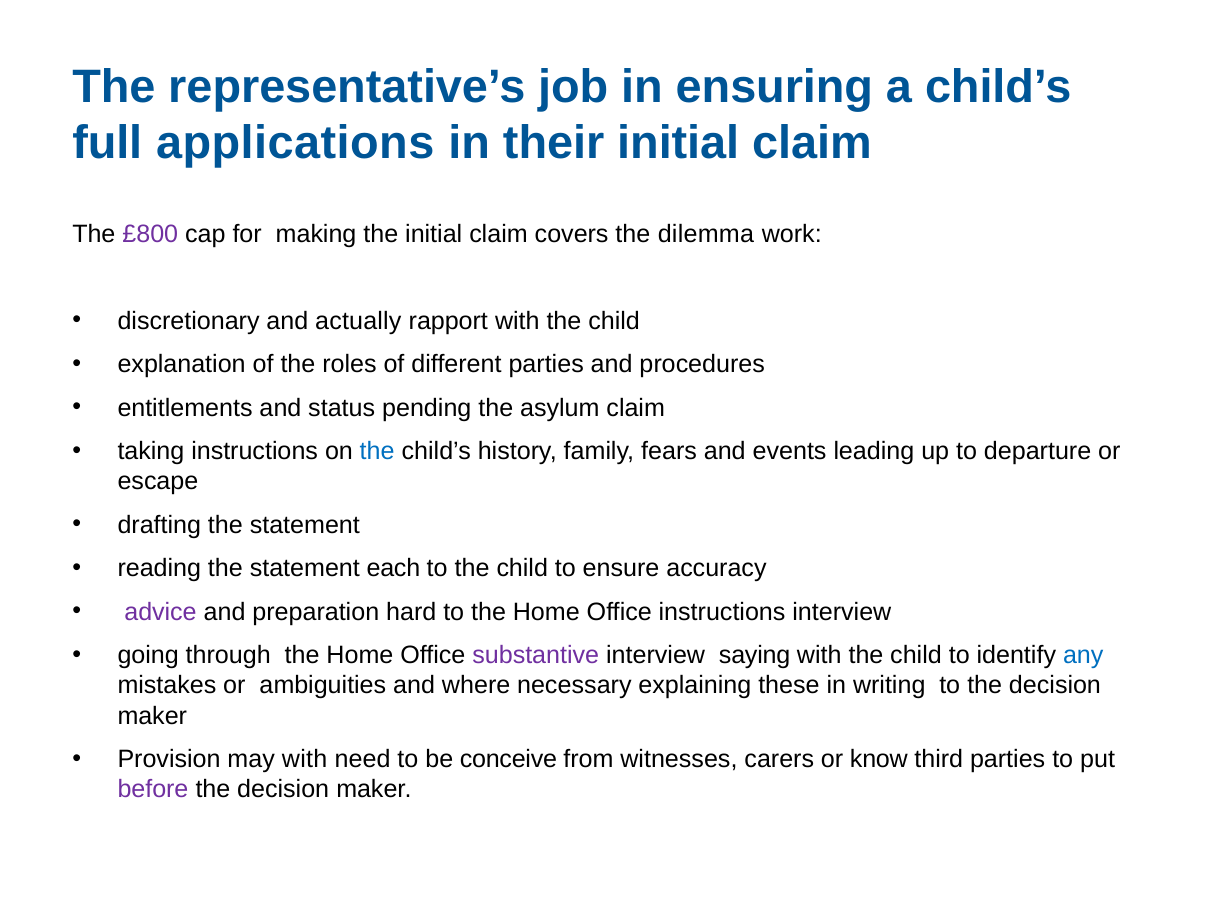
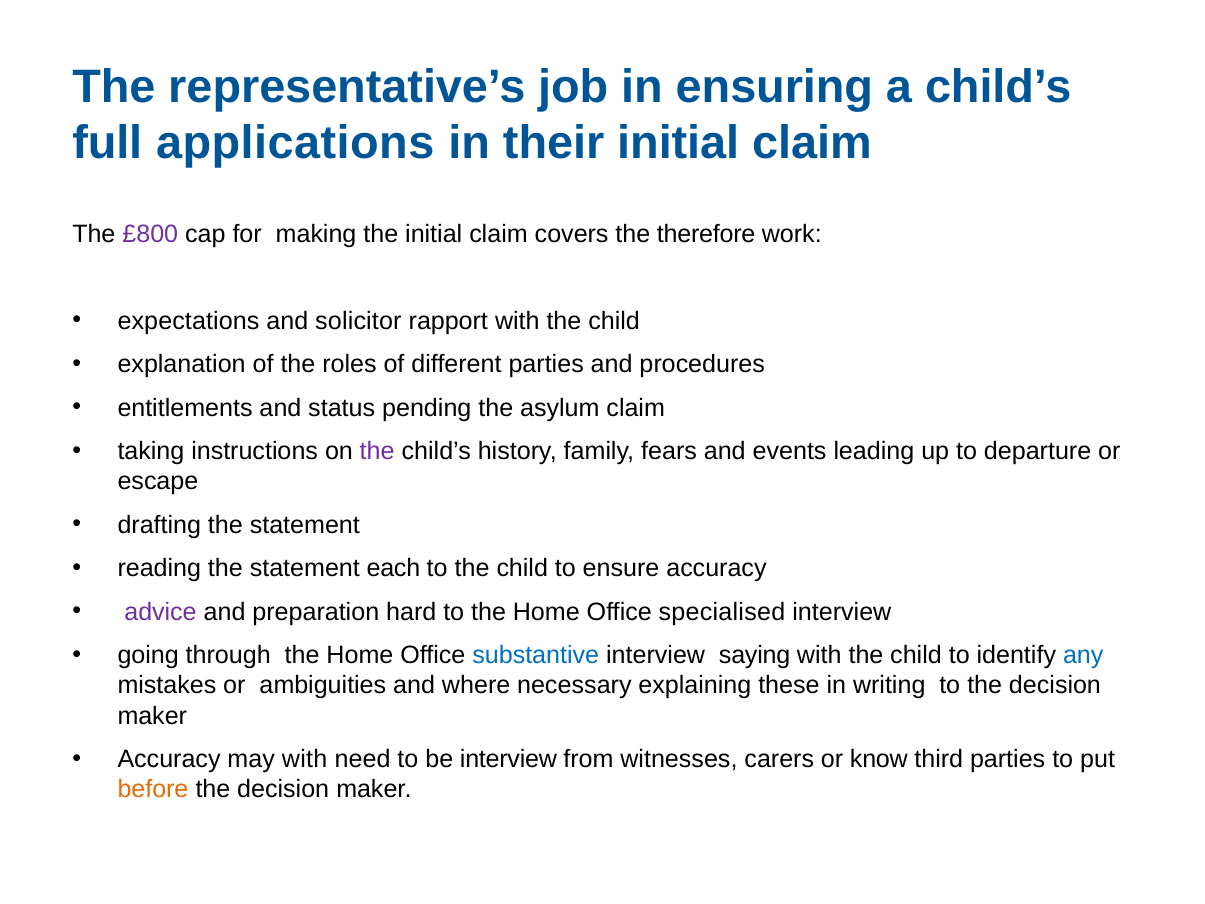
dilemma: dilemma -> therefore (706, 234)
discretionary: discretionary -> expectations (188, 321)
actually: actually -> solicitor (358, 321)
the colour: blue -> purple (377, 451)
Office instructions: instructions -> specialised (722, 612)
substantive colour: purple -> blue (536, 655)
Provision: Provision -> Accuracy (169, 759)
be conceive: conceive -> interview (508, 759)
before colour: purple -> orange (153, 789)
